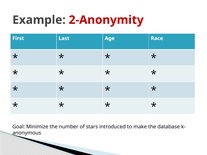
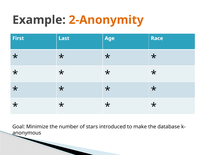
2-Anonymity colour: red -> orange (106, 20)
